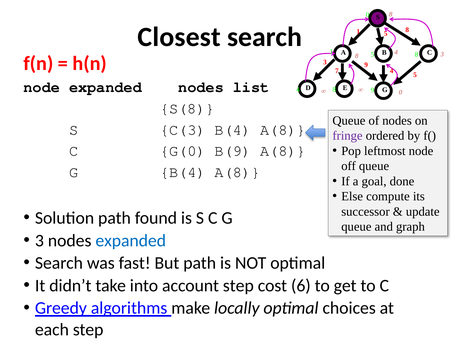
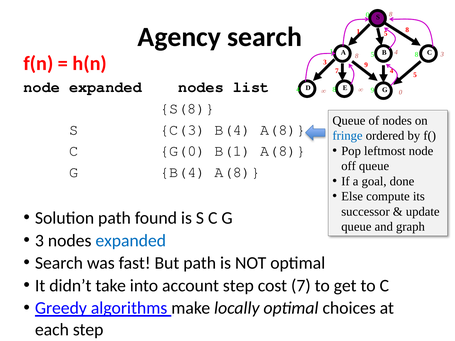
Closest: Closest -> Agency (179, 37)
fringe colour: purple -> blue (348, 136)
B(9: B(9 -> B(1 (233, 151)
cost 6: 6 -> 7 (301, 286)
